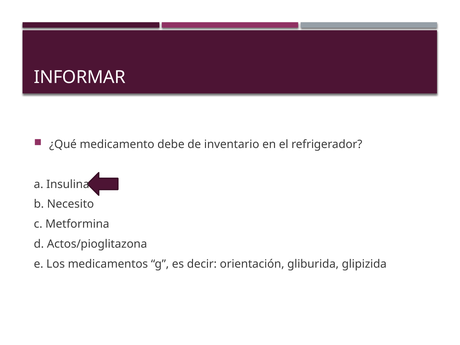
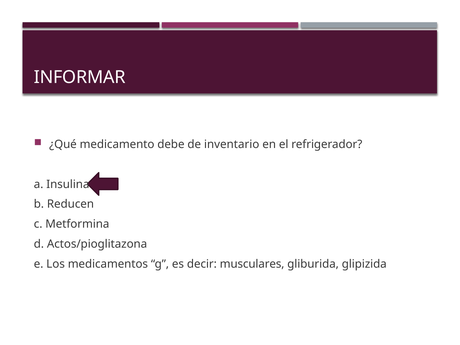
Necesito: Necesito -> Reducen (70, 204)
orientación: orientación -> musculares (252, 264)
